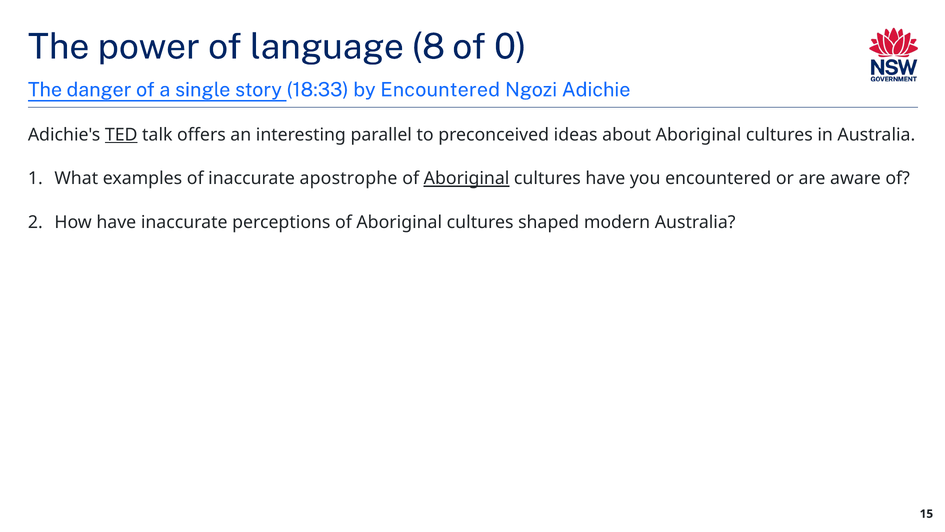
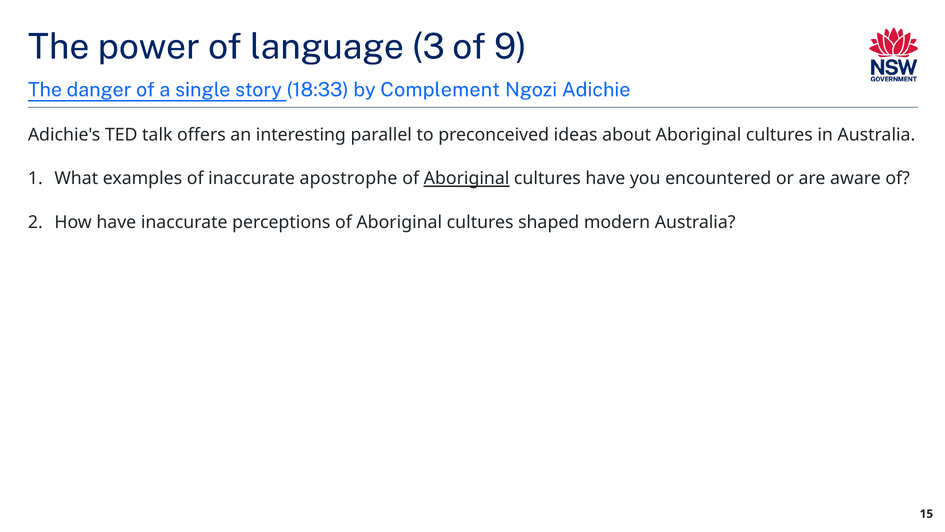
8: 8 -> 3 (428, 47)
0: 0 -> 9 (510, 47)
by Encountered: Encountered -> Complement (440, 90)
TED underline: present -> none (121, 135)
